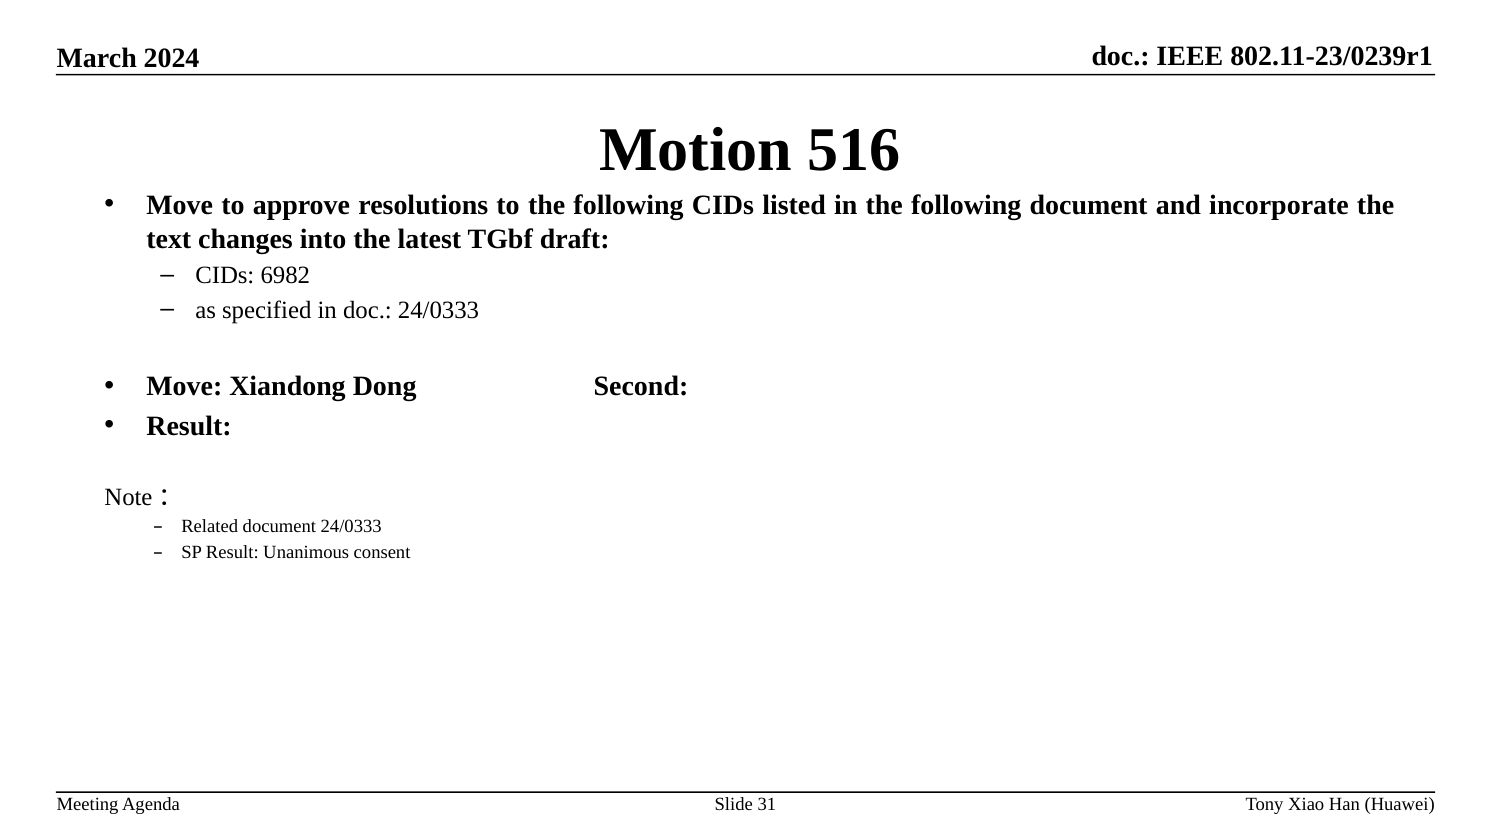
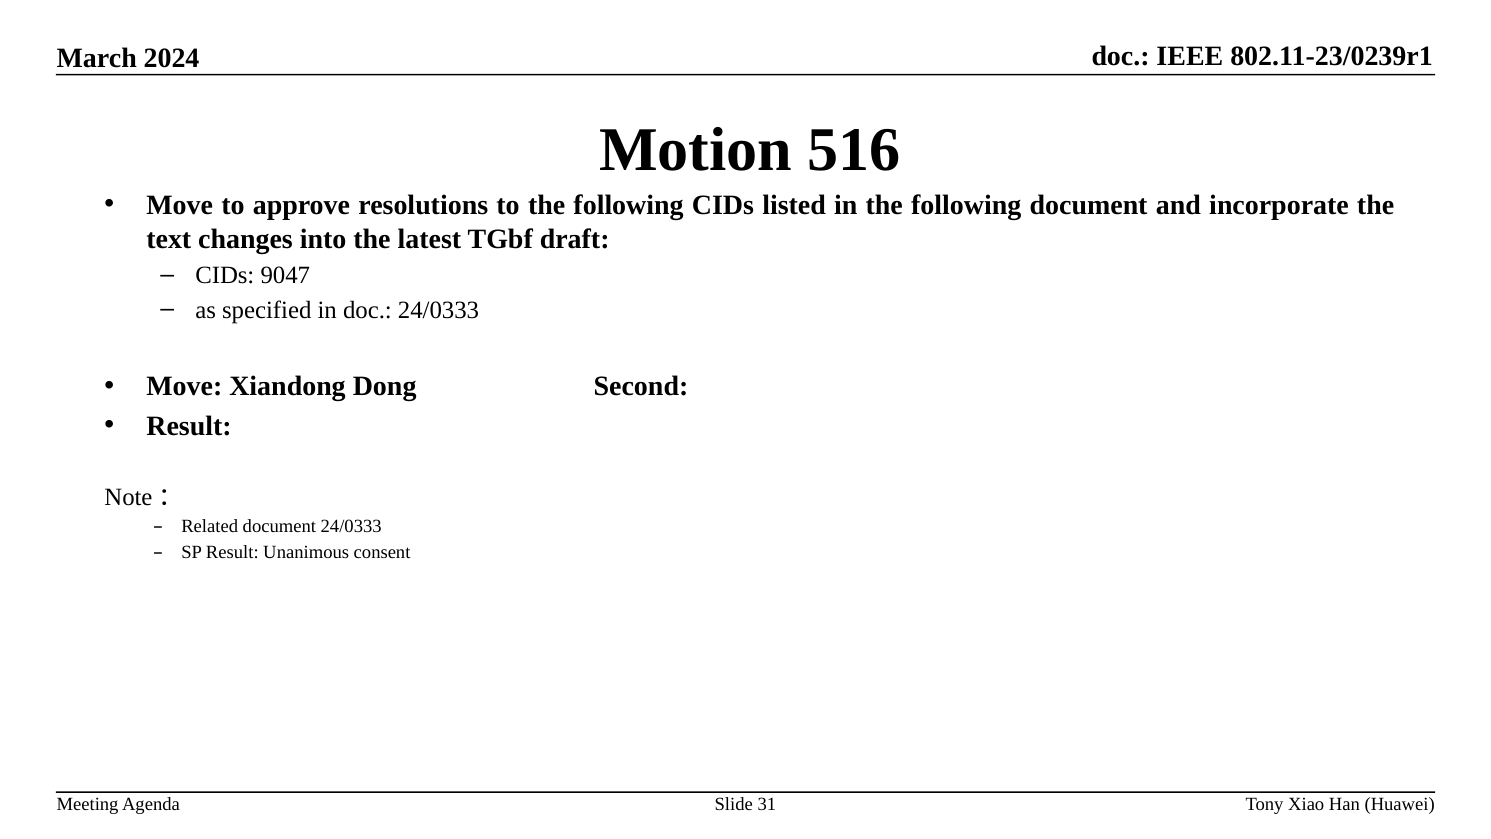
6982: 6982 -> 9047 (285, 275)
